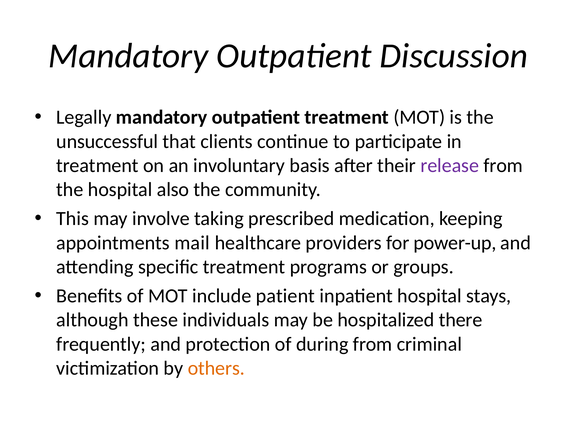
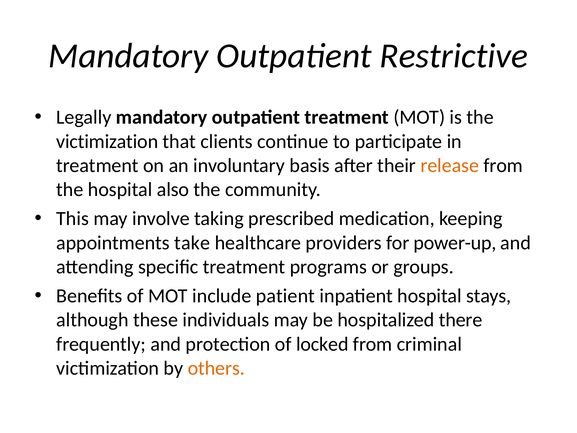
Discussion: Discussion -> Restrictive (454, 56)
unsuccessful: unsuccessful -> victimization (107, 141)
release colour: purple -> orange (450, 165)
mail: mail -> take (192, 243)
during: during -> locked (322, 344)
